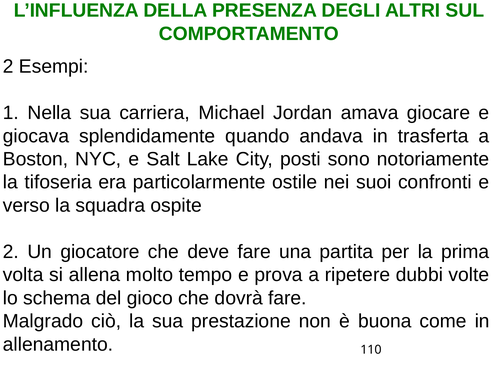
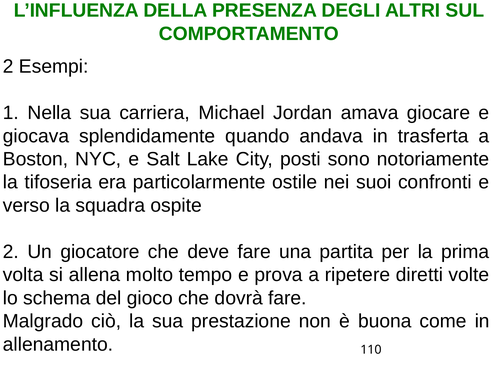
dubbi: dubbi -> diretti (419, 275)
